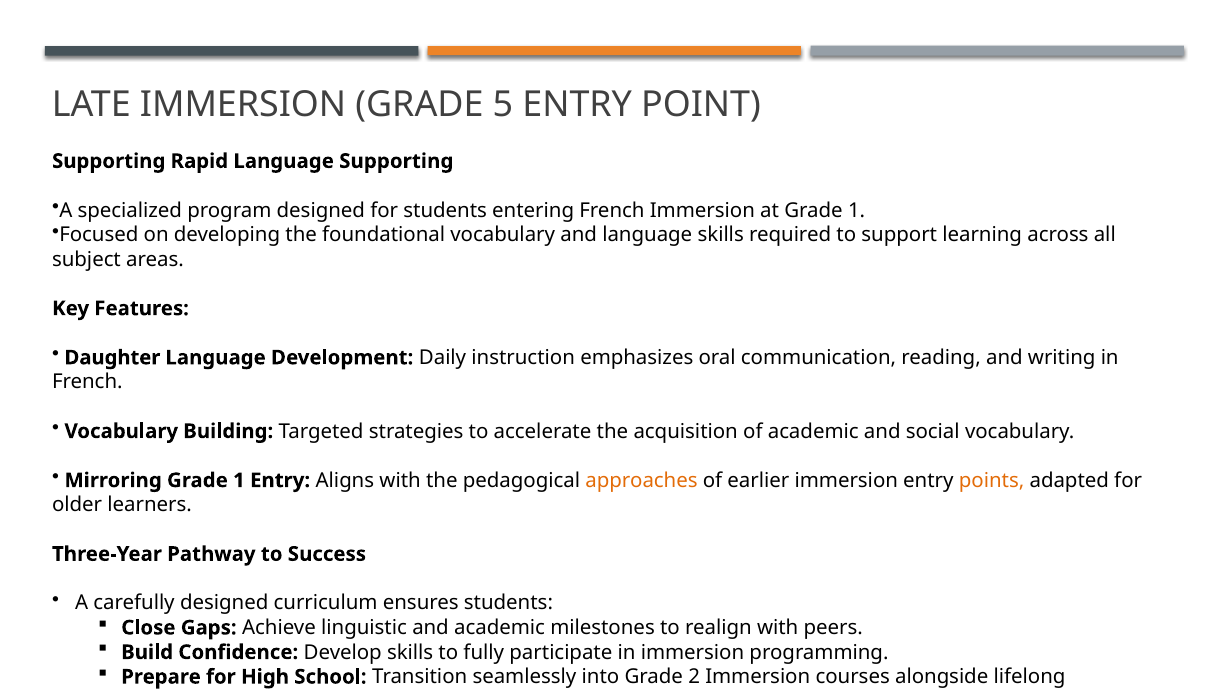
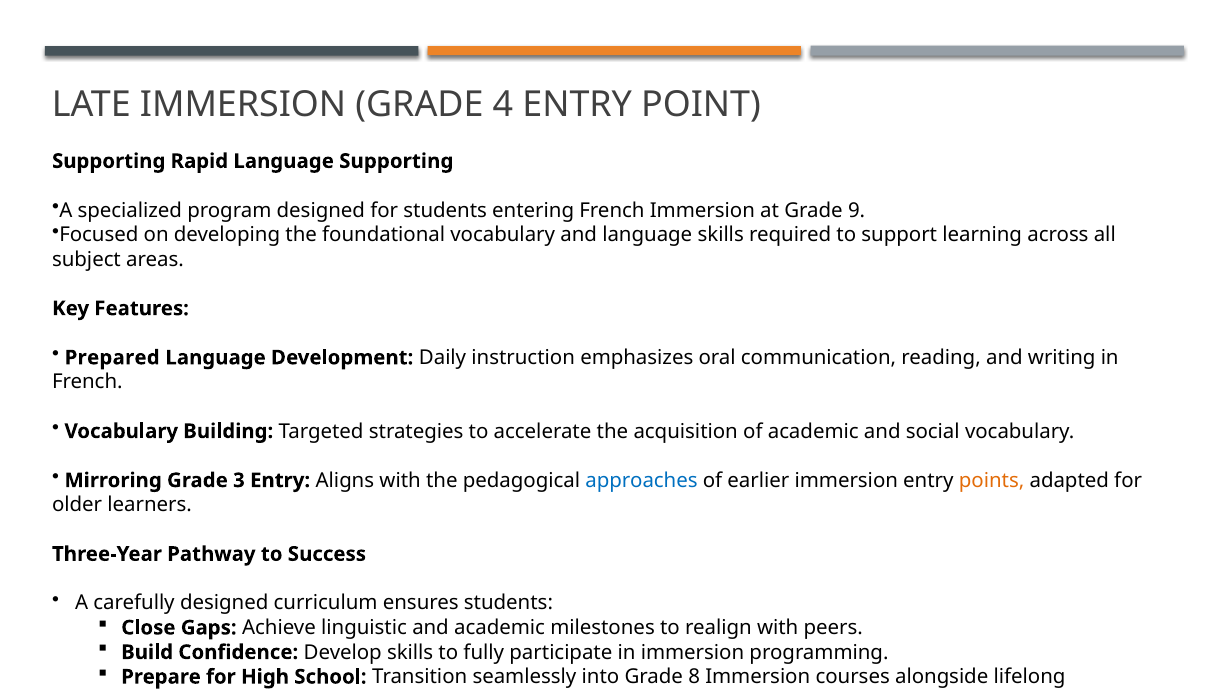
5: 5 -> 4 (503, 105)
at Grade 1: 1 -> 9 (857, 210)
Daughter: Daughter -> Prepared (112, 358)
Mirroring Grade 1: 1 -> 3 (239, 481)
approaches colour: orange -> blue (641, 481)
2: 2 -> 8 (694, 677)
